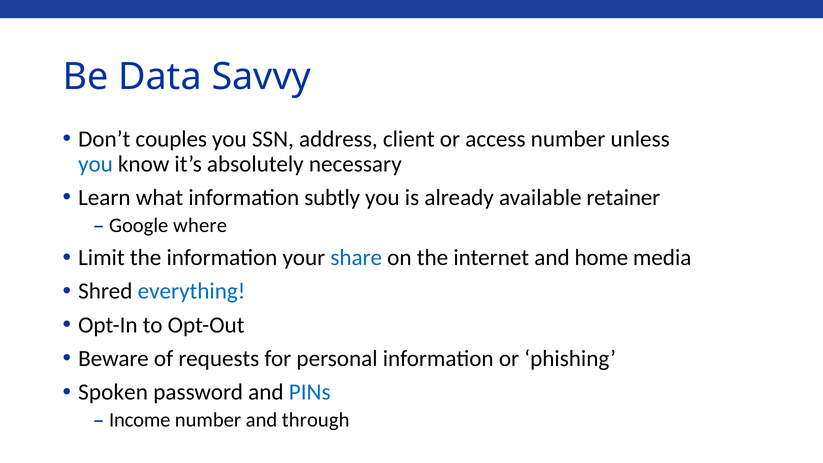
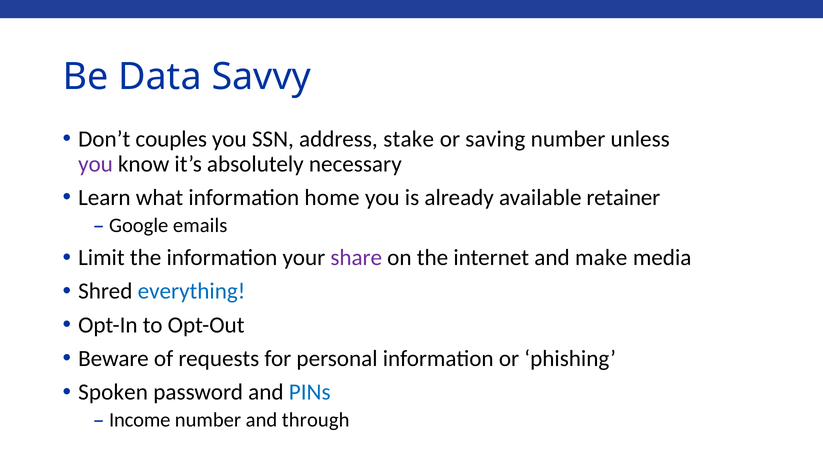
client: client -> stake (409, 139)
access: access -> saving (495, 139)
you colour: blue -> purple (95, 164)
subtly: subtly -> home (332, 198)
where: where -> emails (200, 225)
share colour: blue -> purple (356, 258)
home: home -> make (601, 258)
